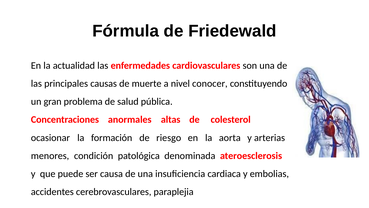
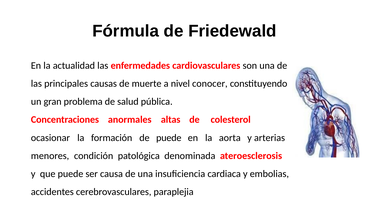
de riesgo: riesgo -> puede (169, 137)
